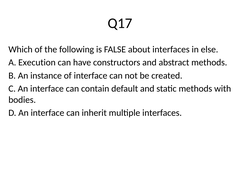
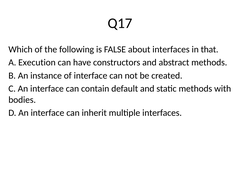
else: else -> that (210, 49)
